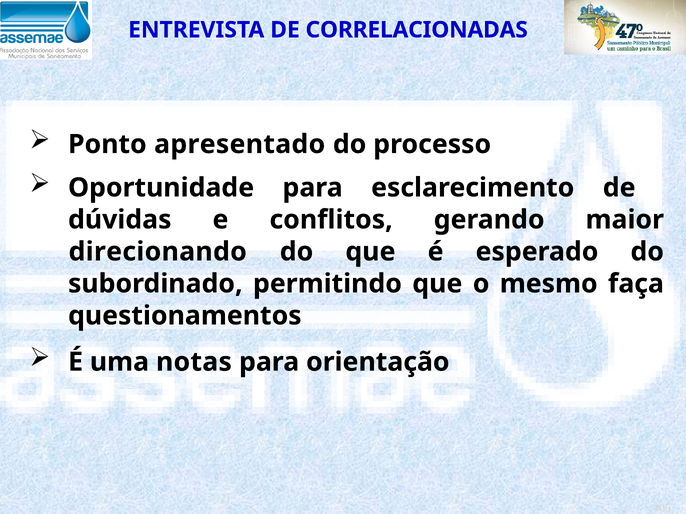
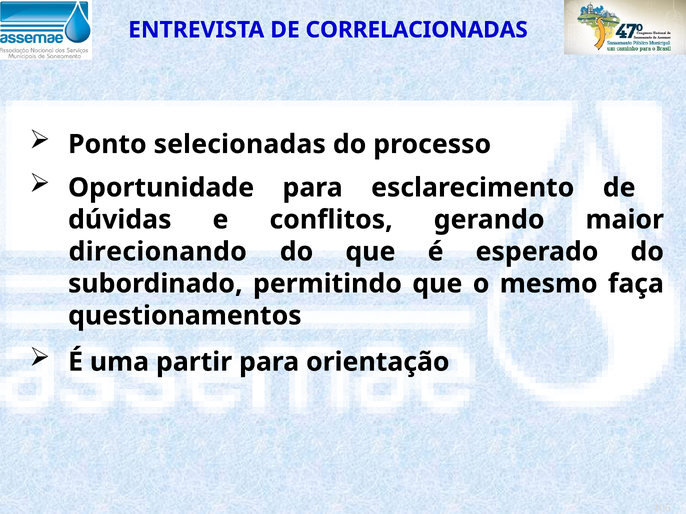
apresentado: apresentado -> selecionadas (240, 144)
notas: notas -> partir (194, 362)
